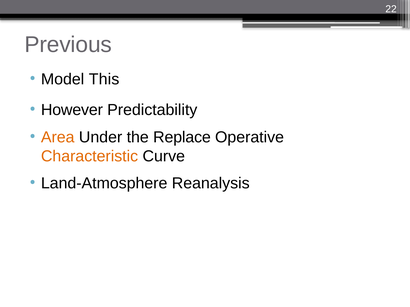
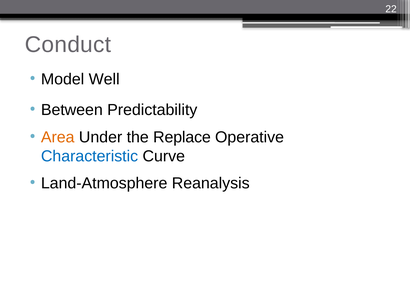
Previous: Previous -> Conduct (68, 45)
This: This -> Well (104, 79)
However: However -> Between (72, 110)
Characteristic colour: orange -> blue (90, 157)
